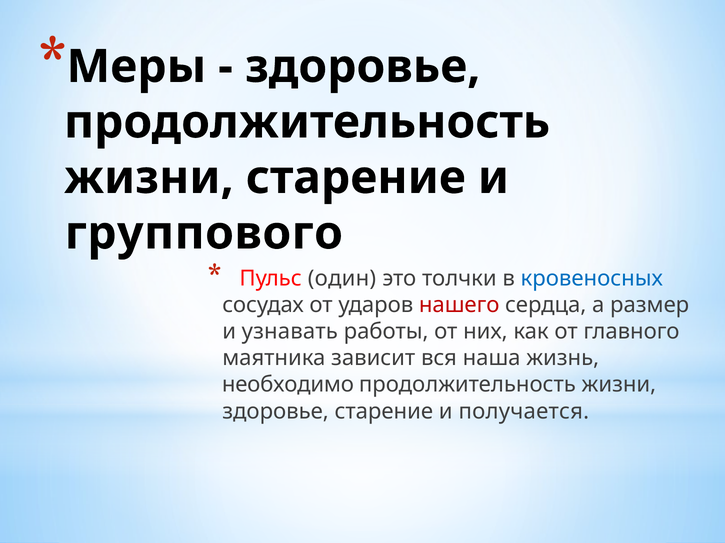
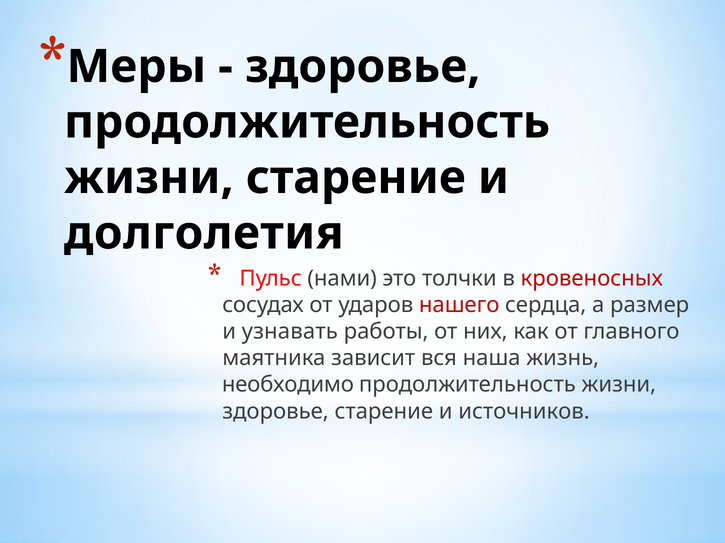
группового: группового -> долголетия (204, 234)
один: один -> нами (342, 279)
кровеносных colour: blue -> red (592, 279)
получается: получается -> источников (524, 412)
